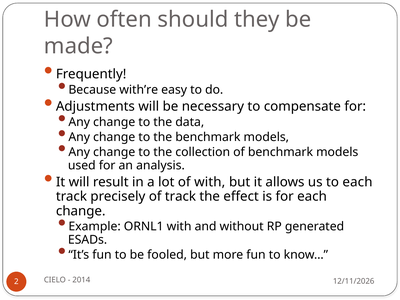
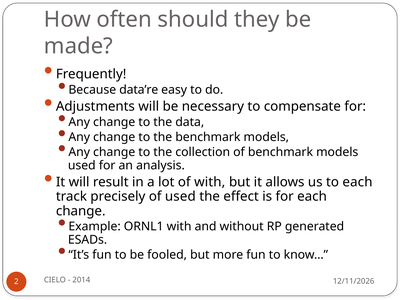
with’re: with’re -> data’re (139, 90)
of track: track -> used (180, 197)
